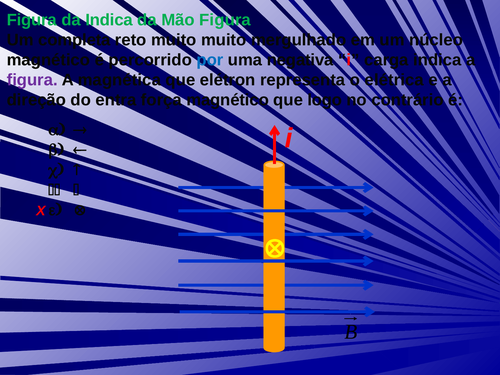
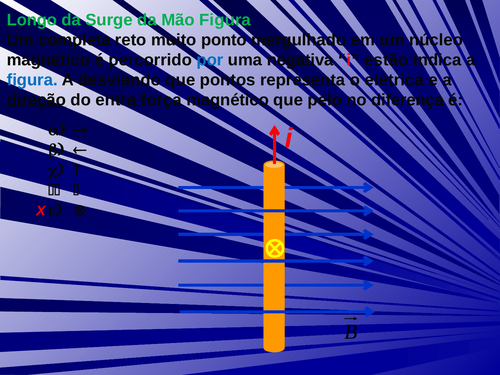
Figura: Figura -> Longo (32, 20)
da Indica: Indica -> Surge (109, 20)
muito muito: muito -> ponto (224, 40)
carga: carga -> estão (386, 60)
figura colour: purple -> blue (32, 80)
magnética: magnética -> desviando (119, 80)
elétron: elétron -> pontos (228, 80)
direção underline: none -> present (36, 100)
logo: logo -> pelo (325, 100)
contrário: contrário -> diferença (408, 100)
